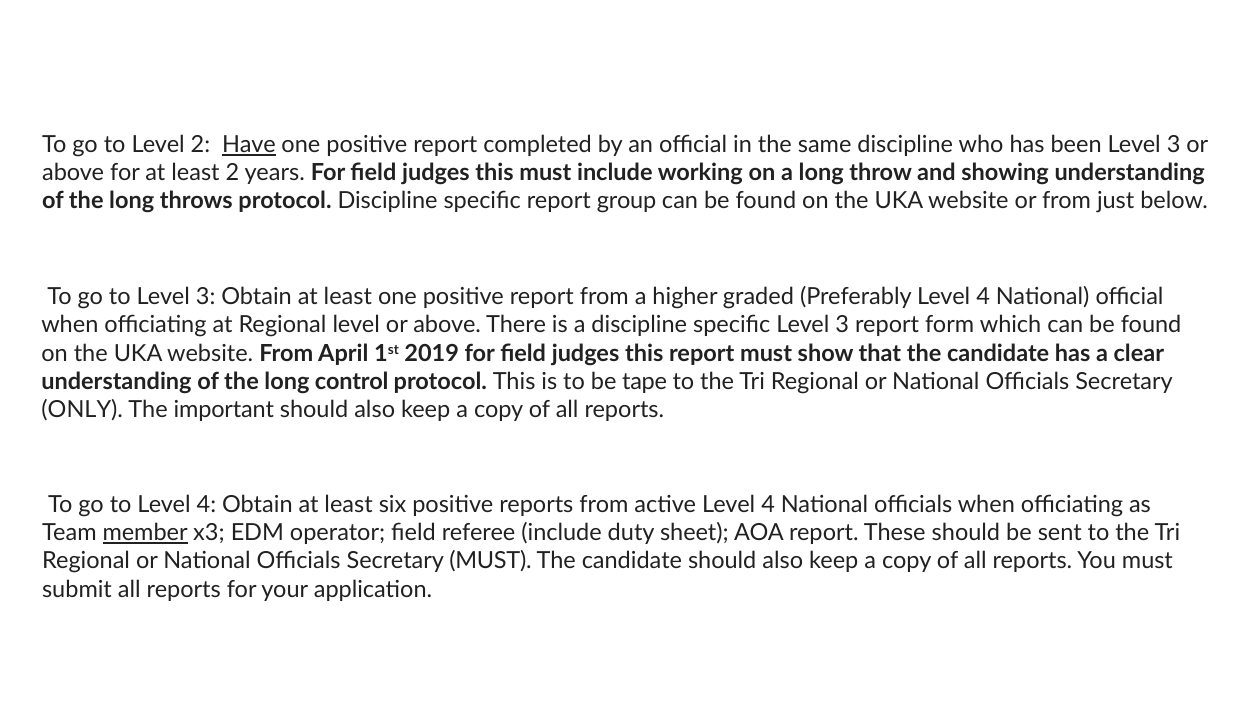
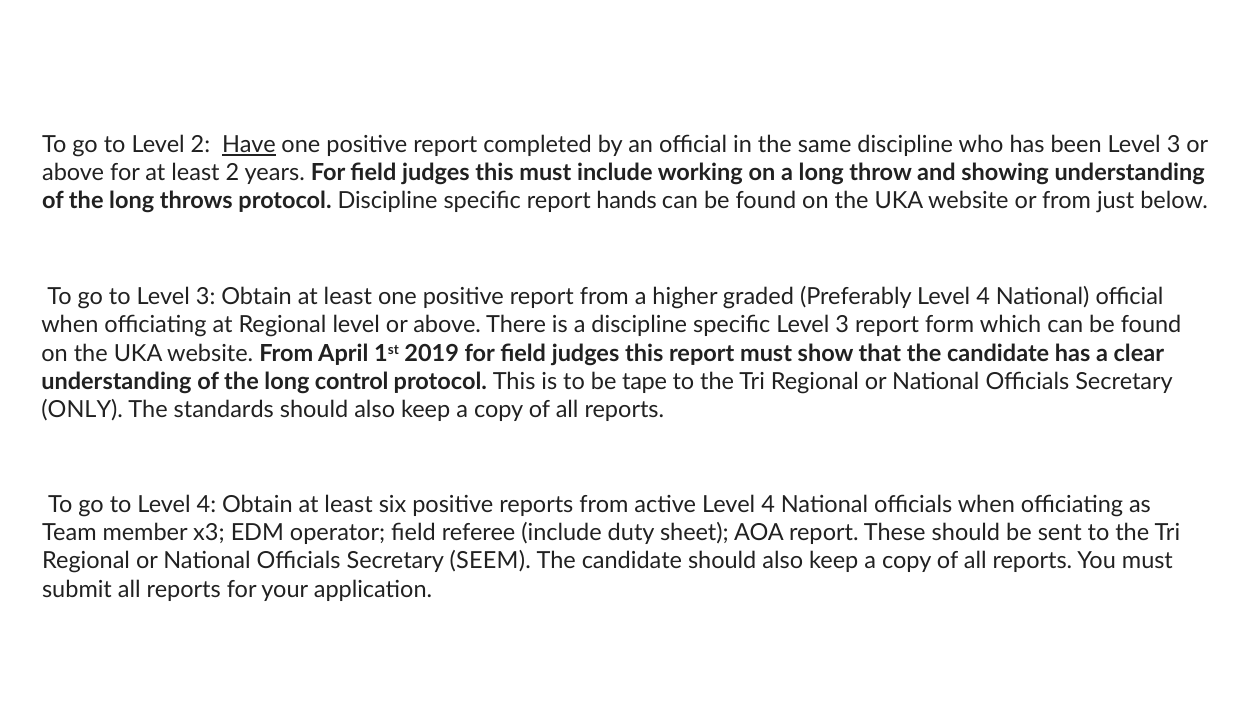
group: group -> hands (627, 201)
important: important -> standards (224, 410)
member underline: present -> none (145, 533)
Secretary MUST: MUST -> SEEM (490, 561)
